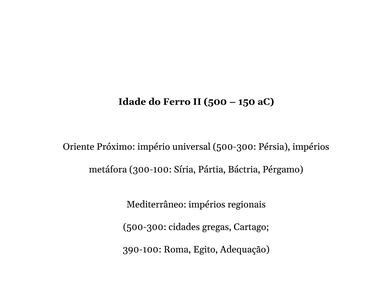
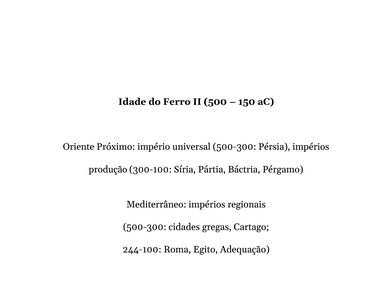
metáfora: metáfora -> produção (108, 170)
390-100: 390-100 -> 244-100 (142, 250)
